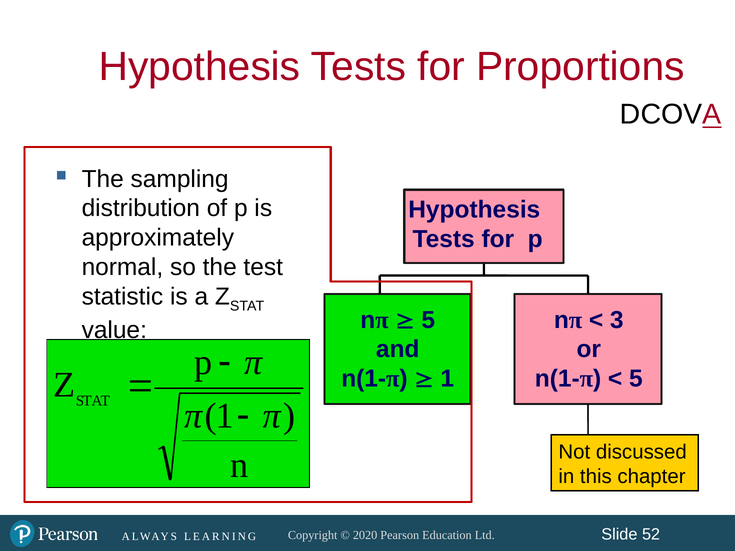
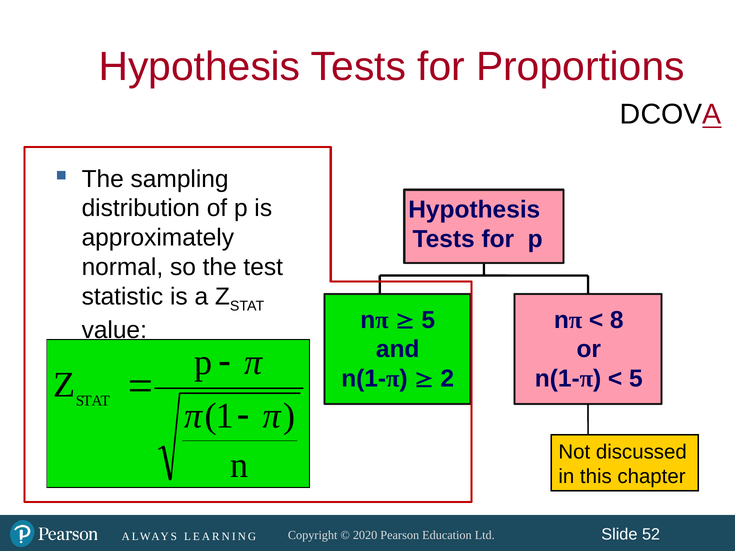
3: 3 -> 8 (617, 320)
1: 1 -> 2 (447, 379)
